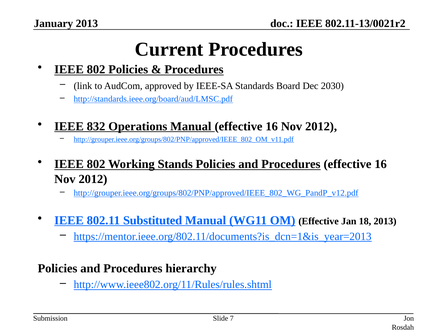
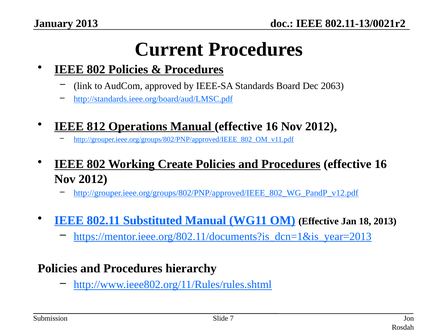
2030: 2030 -> 2063 (332, 86)
832: 832 -> 812 (96, 126)
Stands: Stands -> Create (175, 164)
